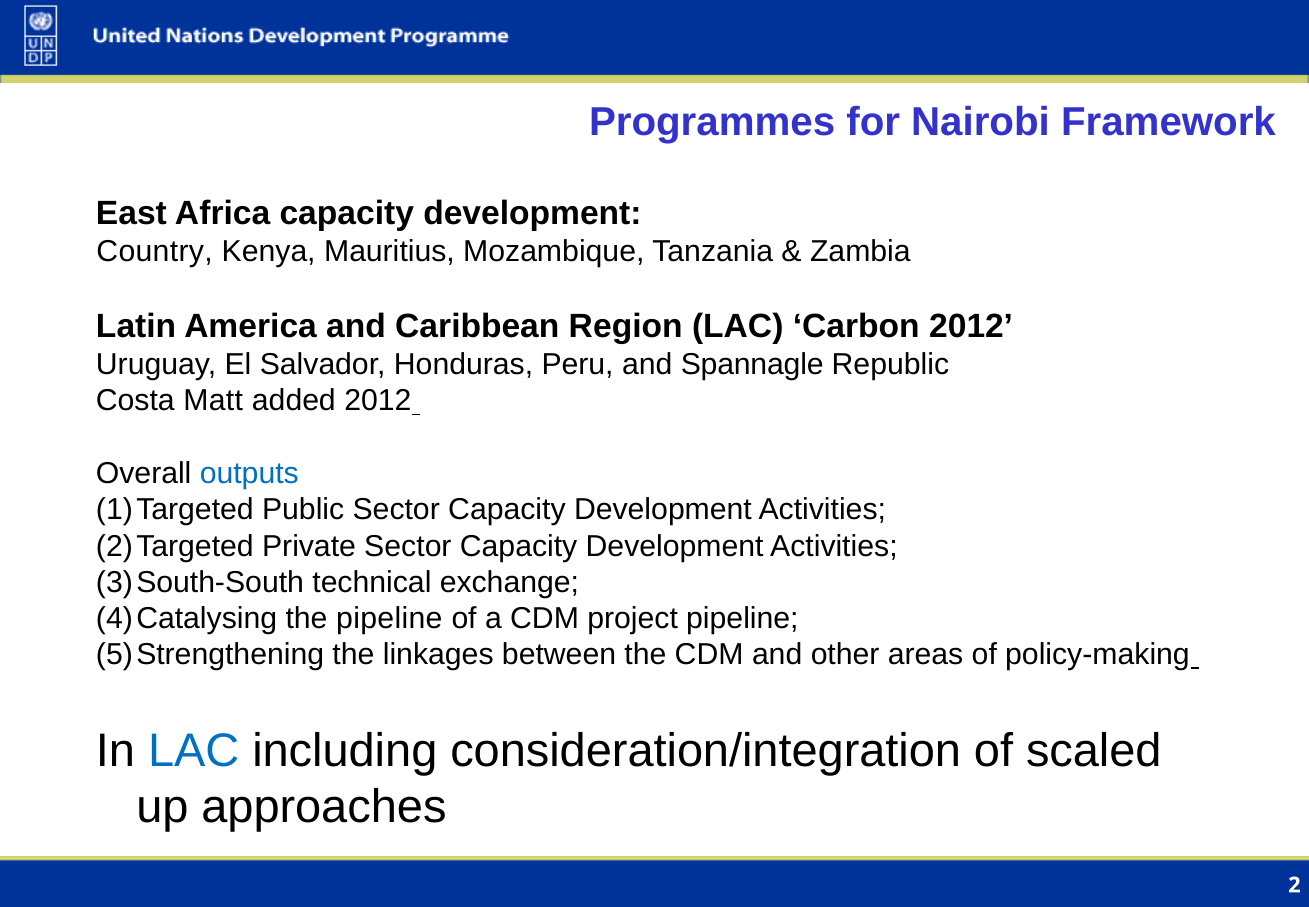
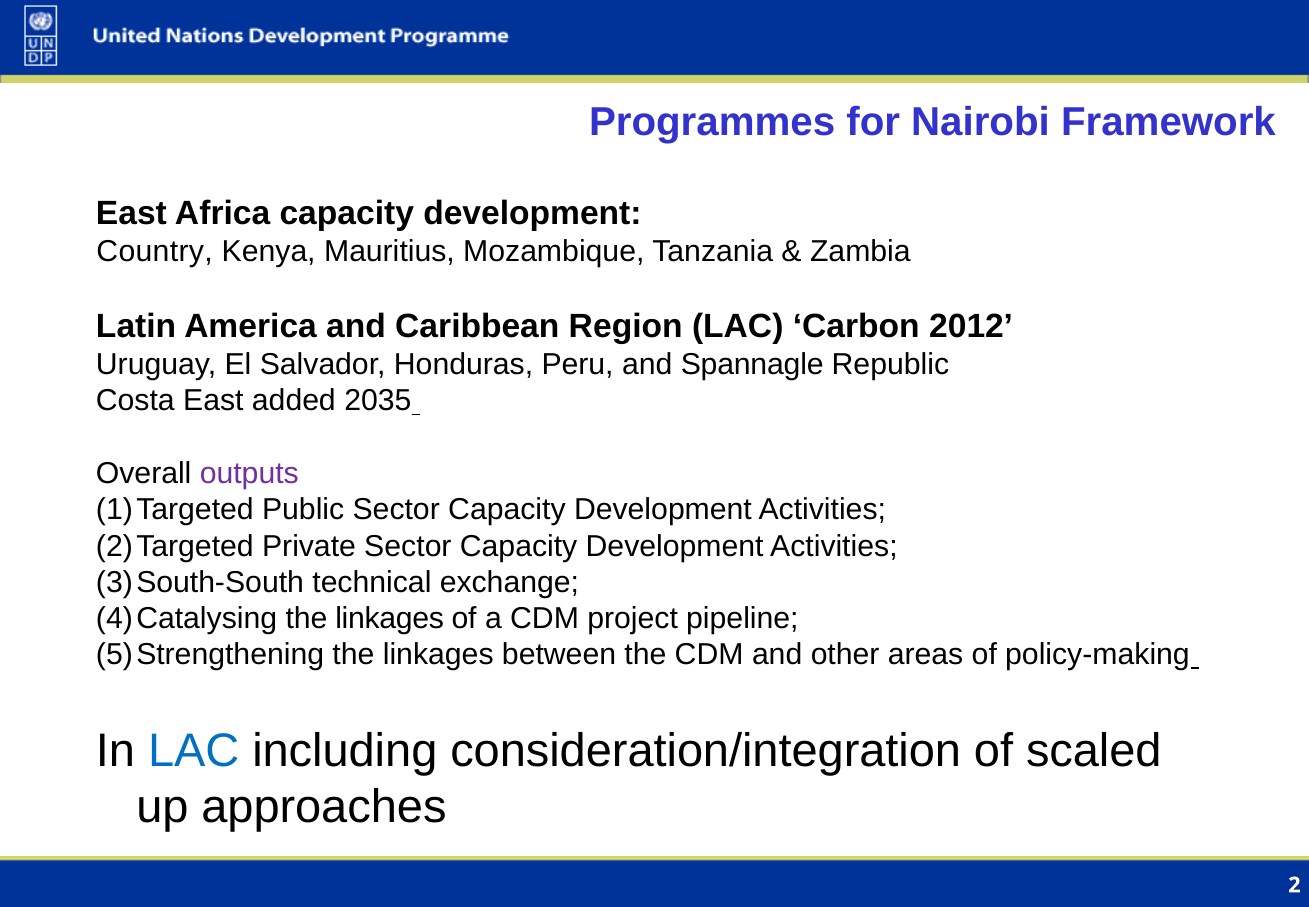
Costa Matt: Matt -> East (213, 401)
added 2012: 2012 -> 2035 (378, 401)
outputs colour: blue -> purple (249, 473)
pipeline: pipeline -> linkages (390, 618)
